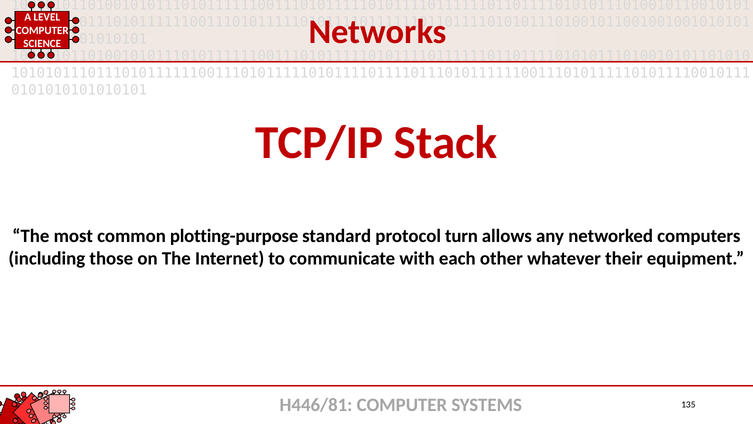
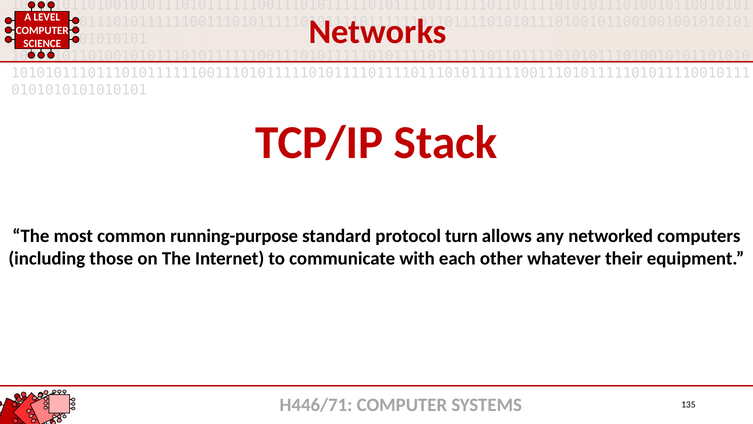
plotting-purpose: plotting-purpose -> running-purpose (234, 236)
H446/81: H446/81 -> H446/71 (316, 404)
